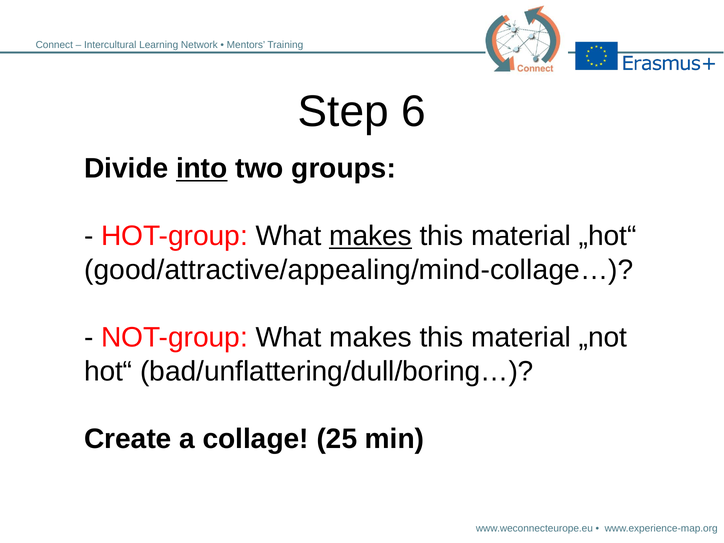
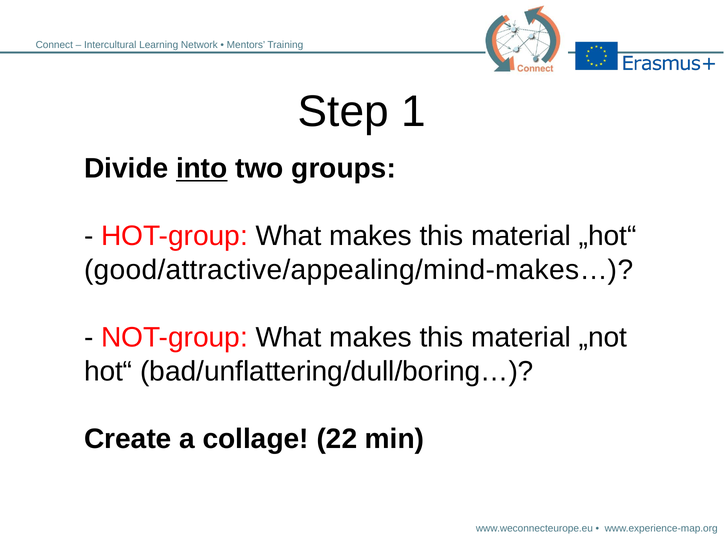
6: 6 -> 1 (413, 112)
makes underline: present -> none (371, 236)
good/attractive/appealing/mind-collage…: good/attractive/appealing/mind-collage… -> good/attractive/appealing/mind-makes… (359, 270)
25: 25 -> 22 (337, 439)
